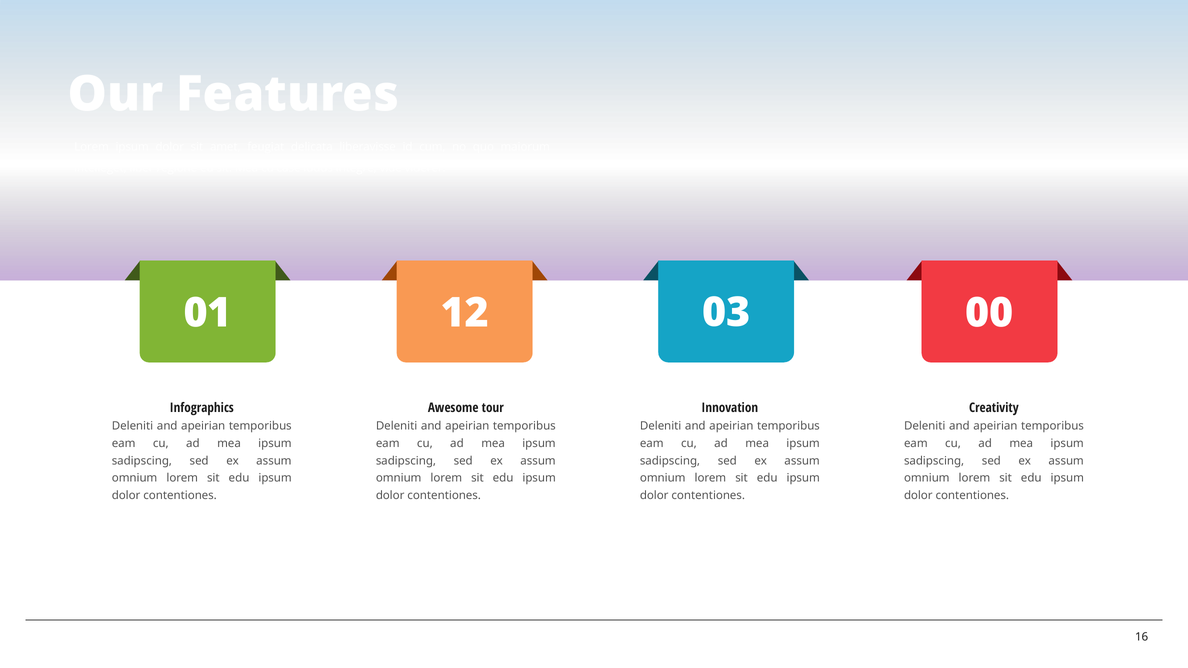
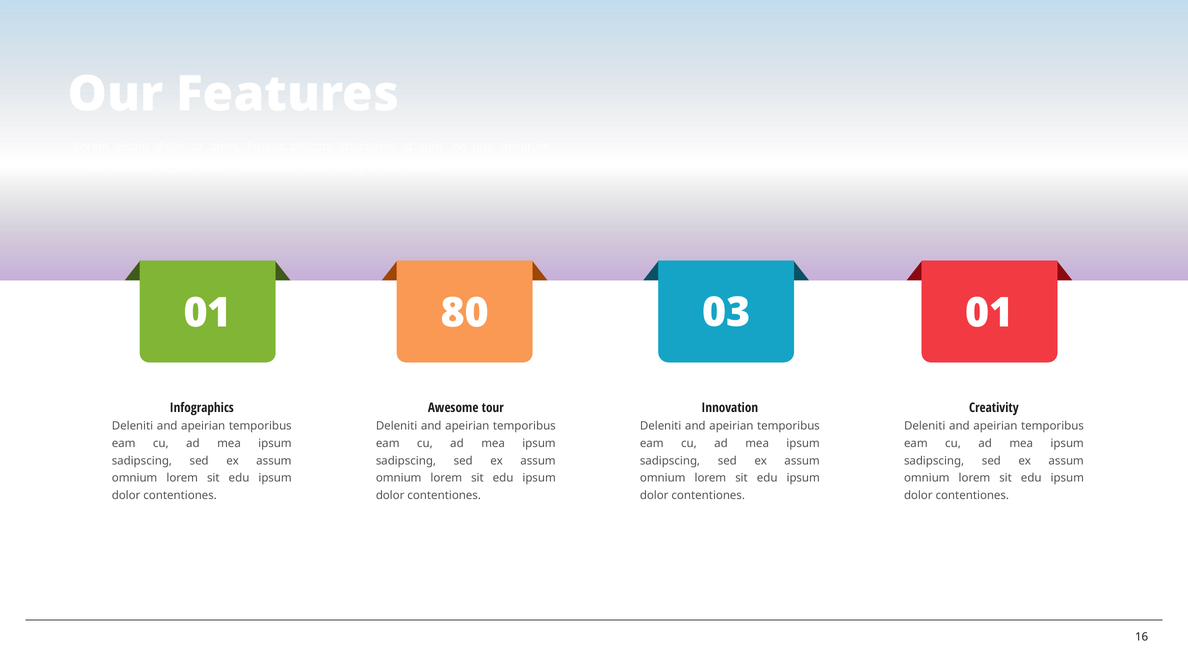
12: 12 -> 80 (465, 313)
03 00: 00 -> 01 (990, 313)
